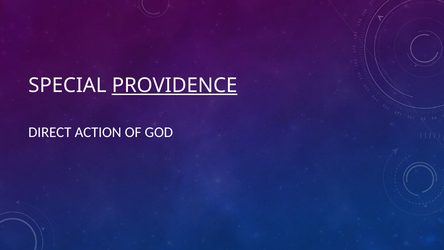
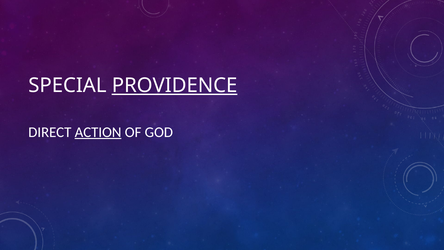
ACTION underline: none -> present (98, 132)
